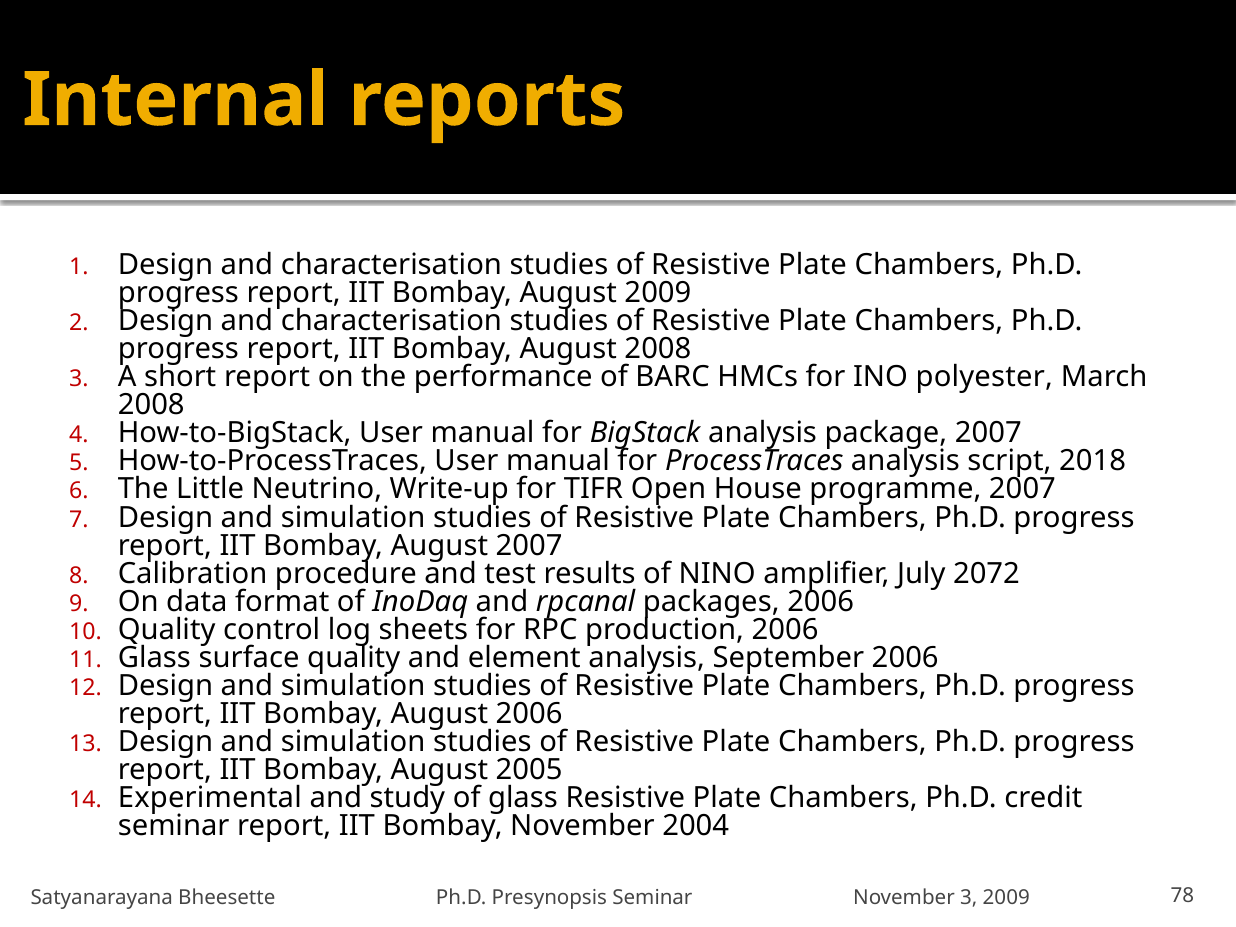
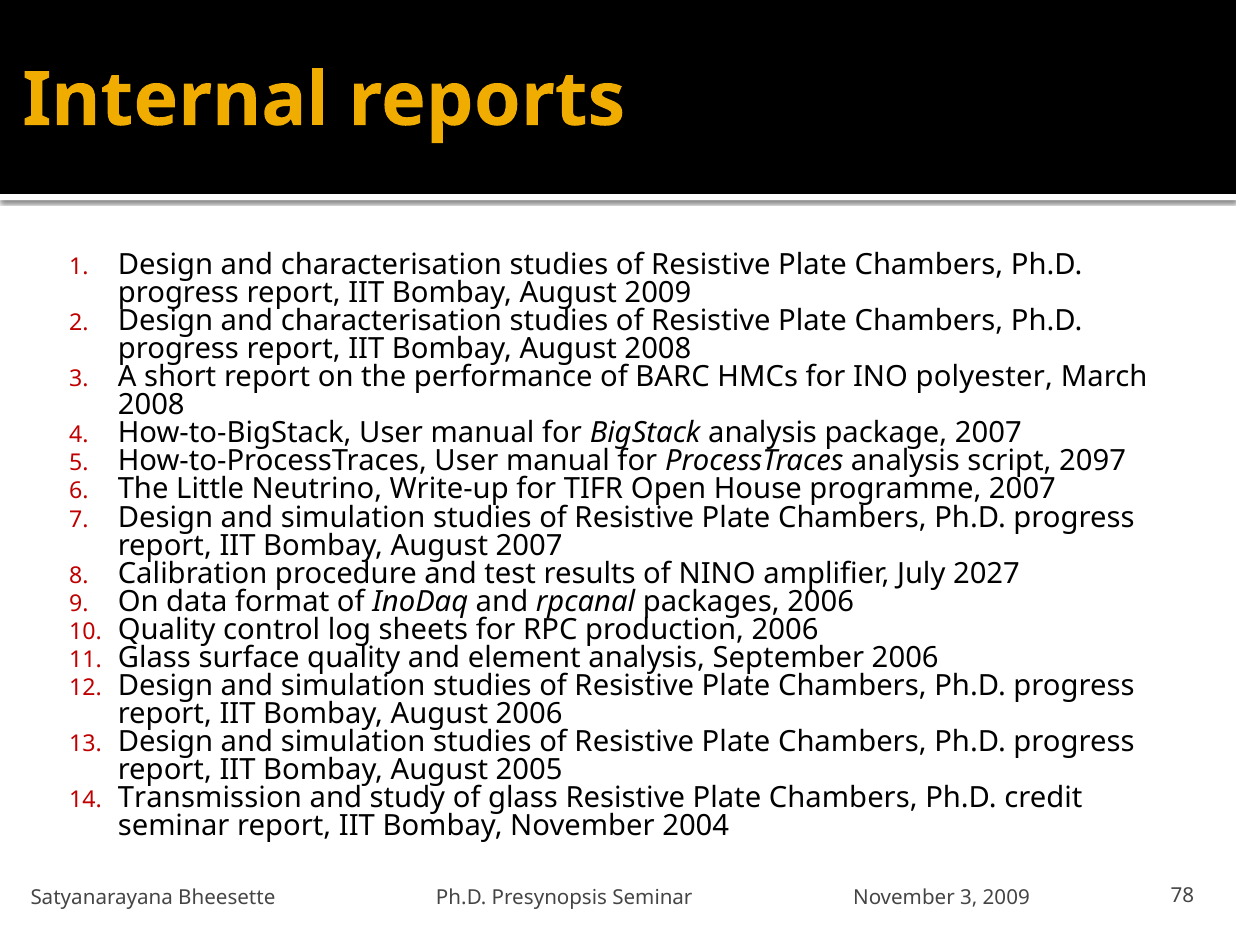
2018: 2018 -> 2097 (1093, 461)
2072: 2072 -> 2027 (986, 573)
Experimental: Experimental -> Transmission (210, 798)
